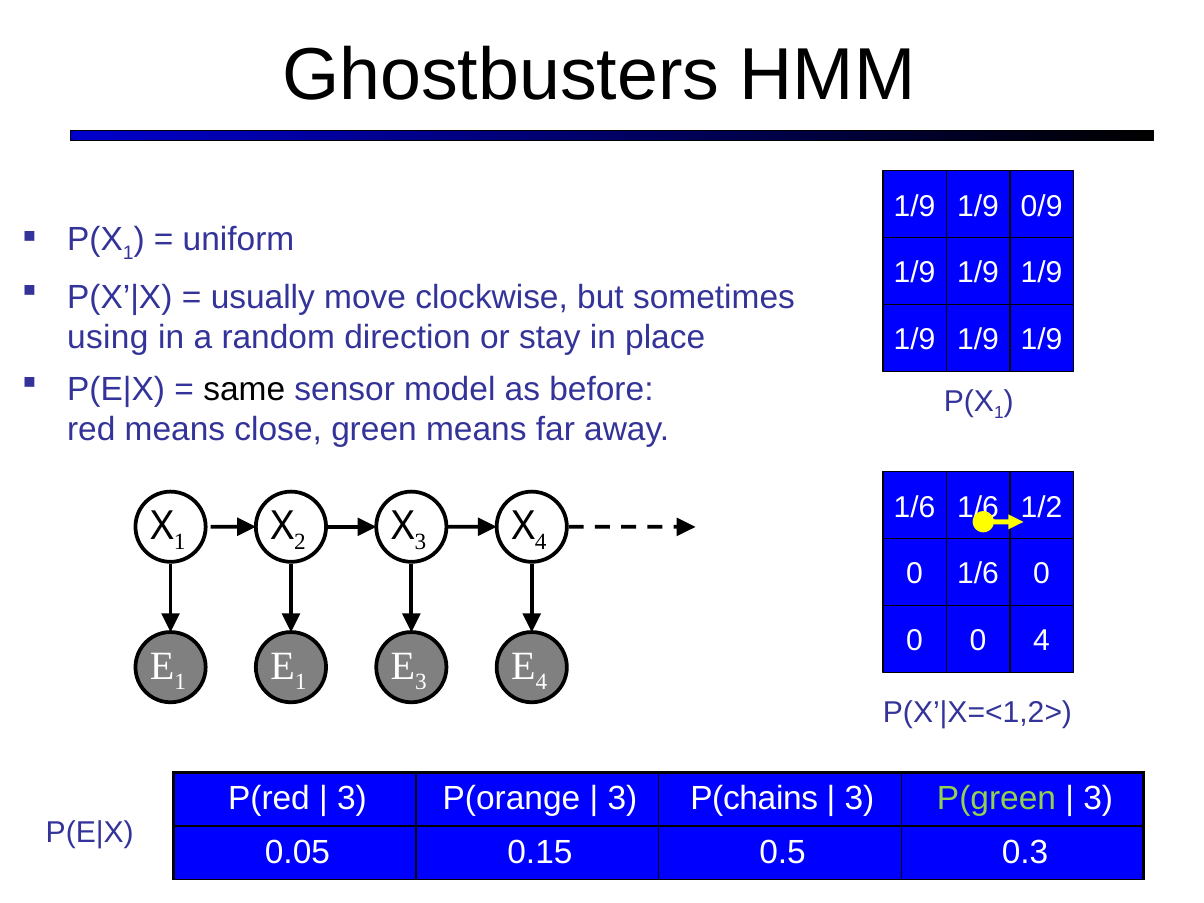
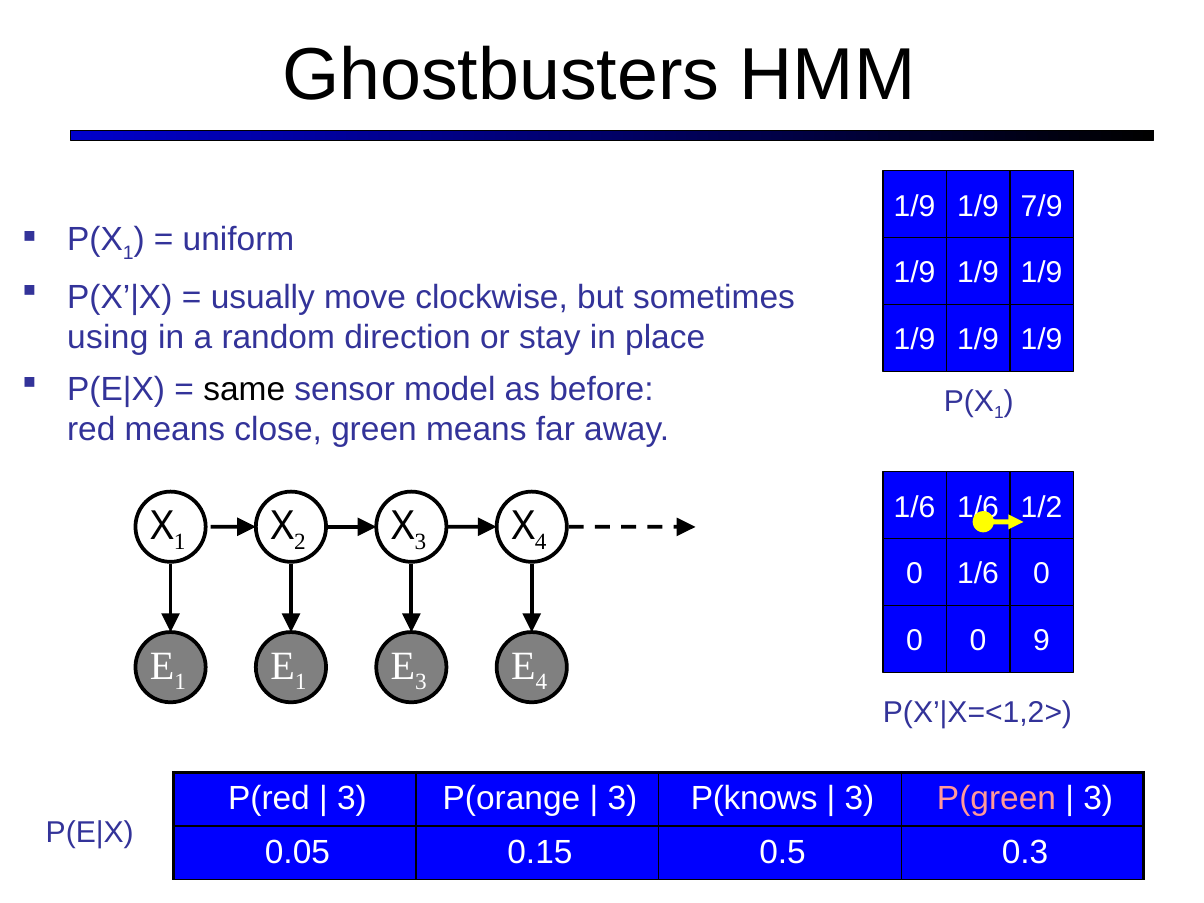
0/9: 0/9 -> 7/9 (1042, 206)
0 4: 4 -> 9 (1042, 641)
P(chains: P(chains -> P(knows (754, 798)
P(green colour: light green -> pink (997, 798)
